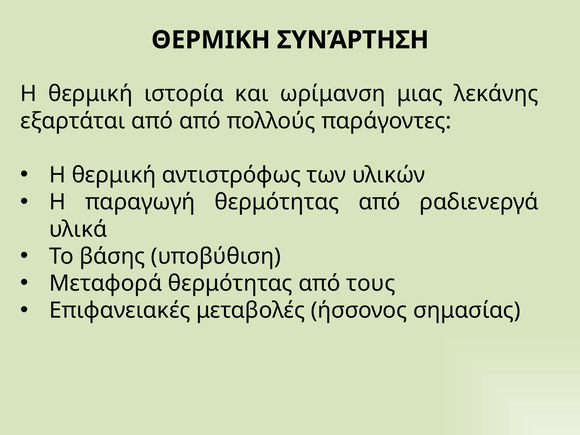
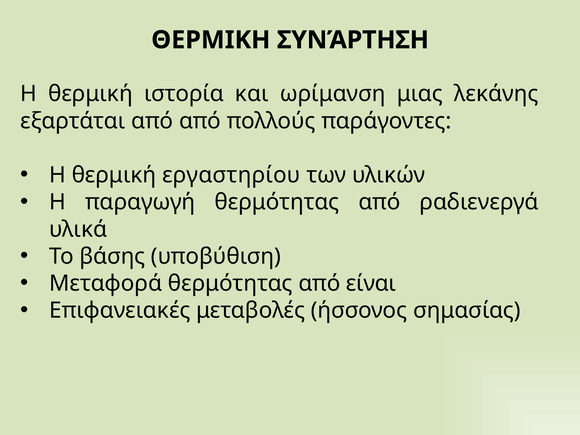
αντιστρόφως: αντιστρόφως -> εργαστηρίου (231, 175)
τους: τους -> είναι (371, 283)
